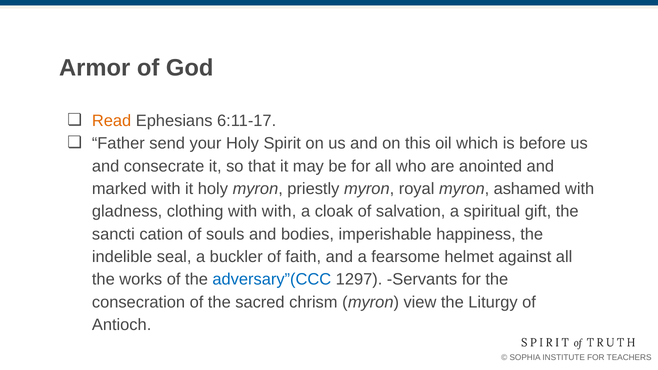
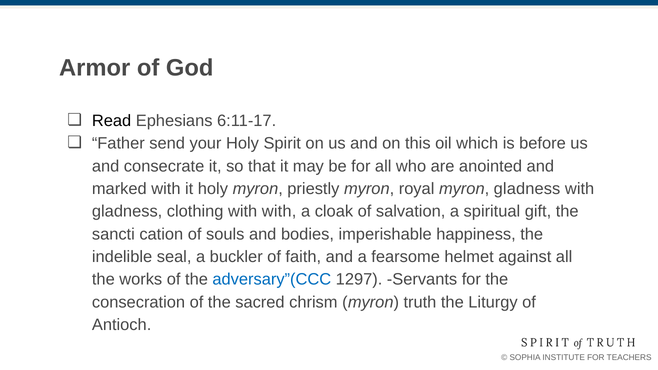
Read colour: orange -> black (112, 121)
myron ashamed: ashamed -> gladness (527, 189)
view: view -> truth (420, 302)
